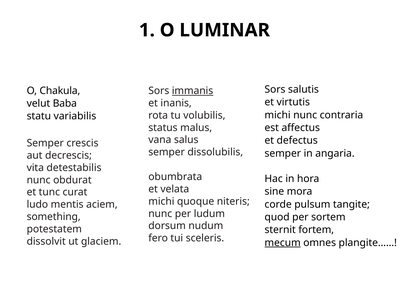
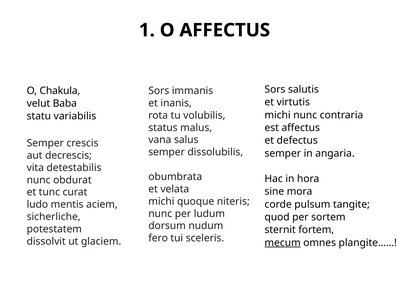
O LUMINAR: LUMINAR -> AFFECTUS (225, 30)
immanis underline: present -> none (193, 91)
something: something -> sicherliche (54, 217)
